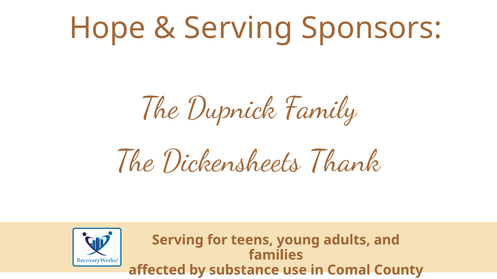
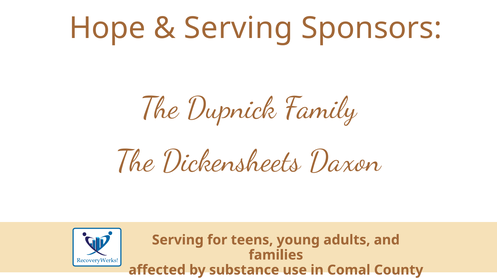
Thank: Thank -> Daxon (345, 161)
